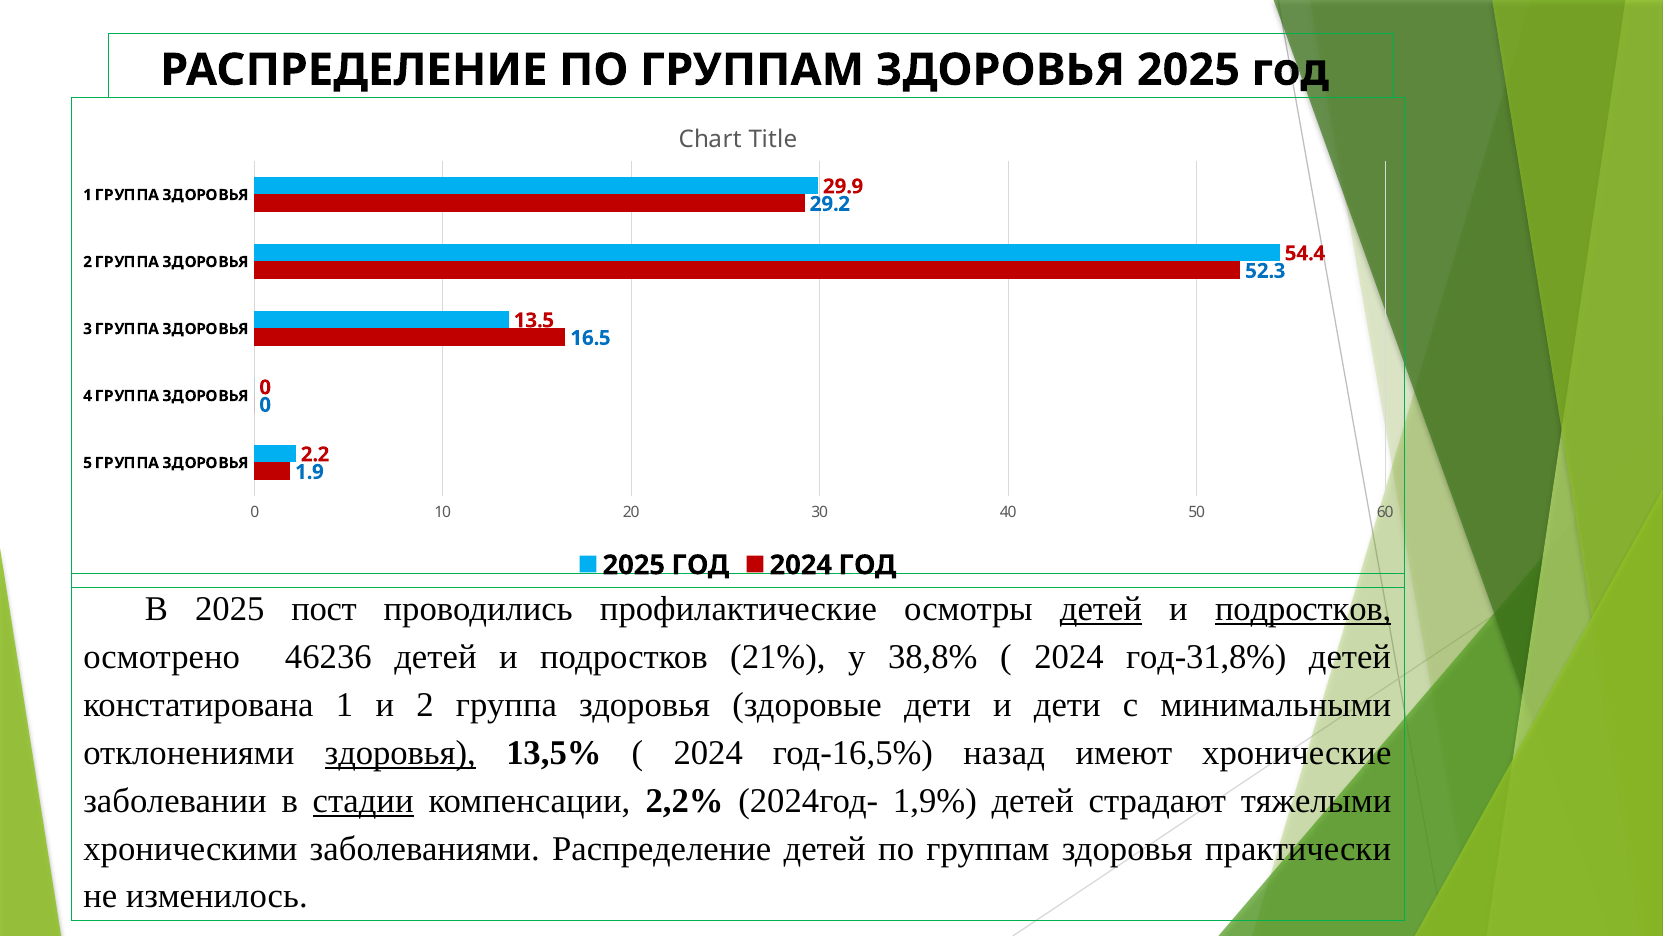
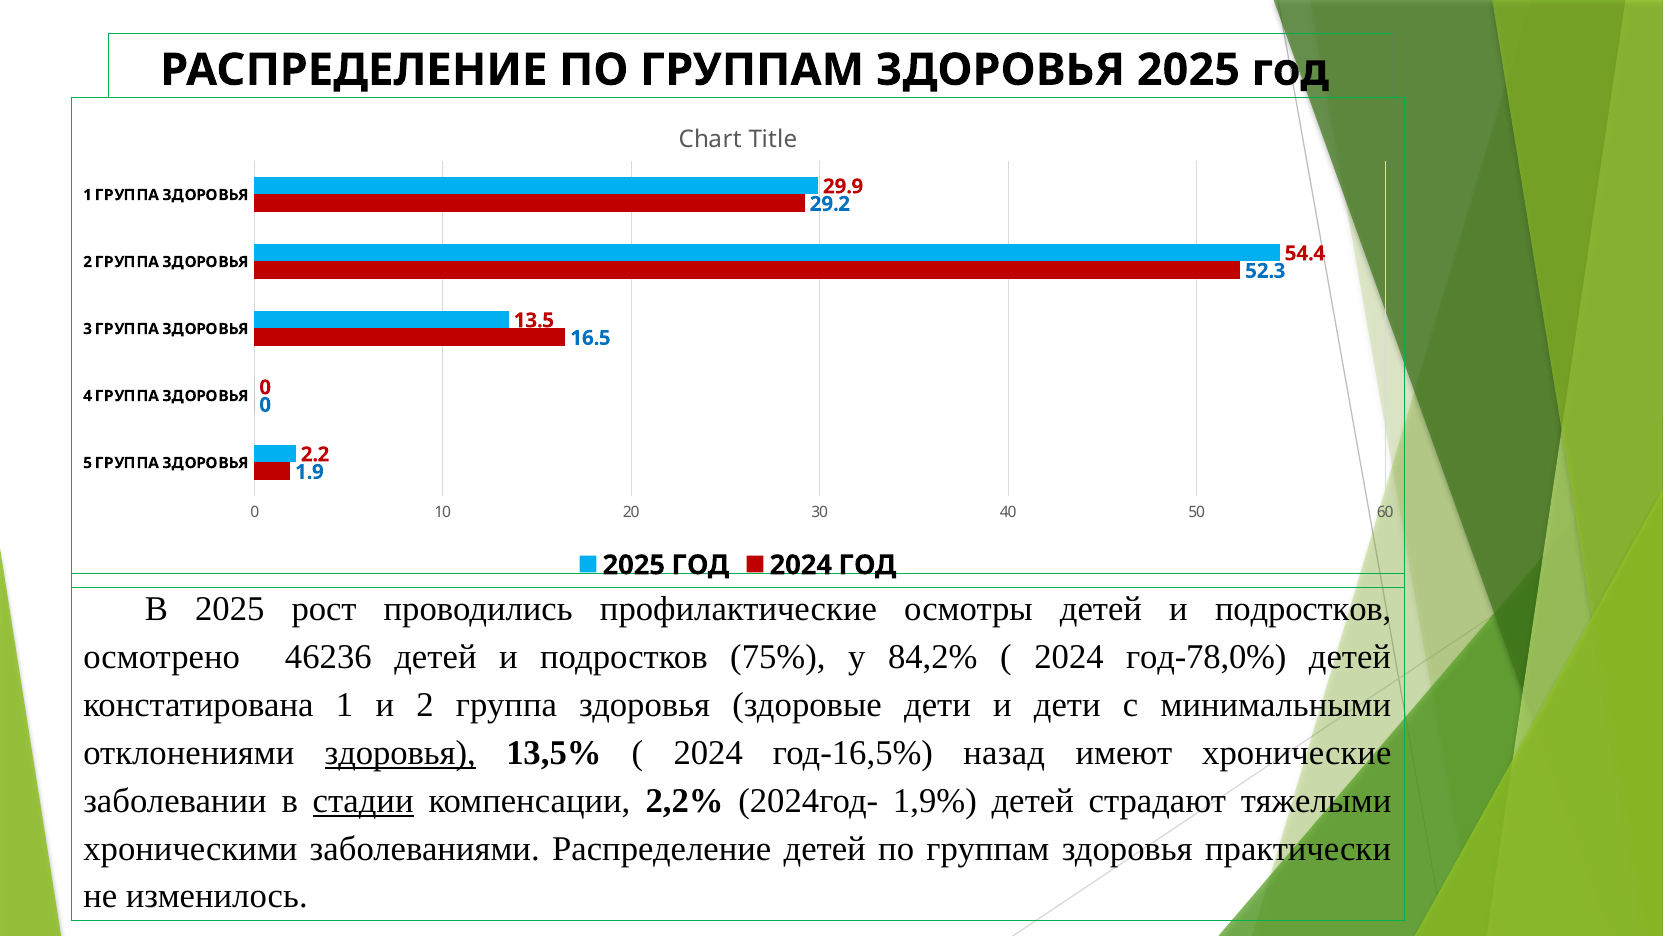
пост: пост -> рост (324, 609)
детей underline: present -> none (1101, 609)
подростков underline: present -> none (1303, 609)
21%: 21% -> 75% (778, 657)
38,8%: 38,8% -> 84,2% (933, 657)
год-31,8%: год-31,8% -> год-78,0% (1206, 657)
